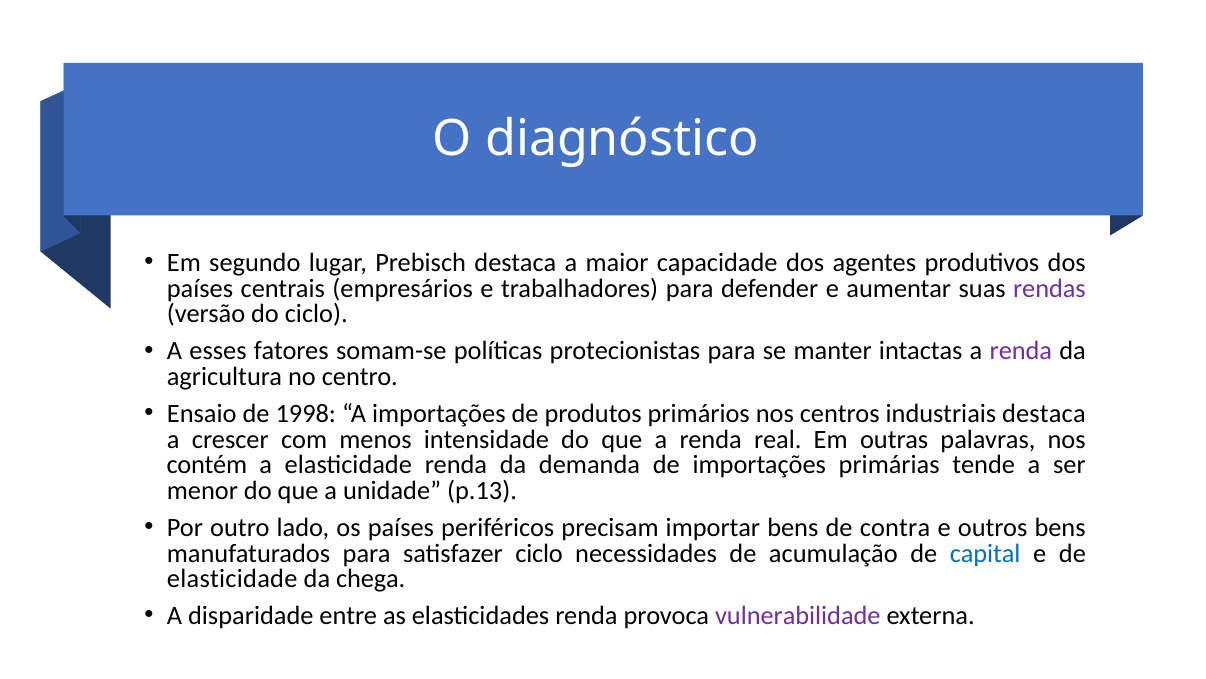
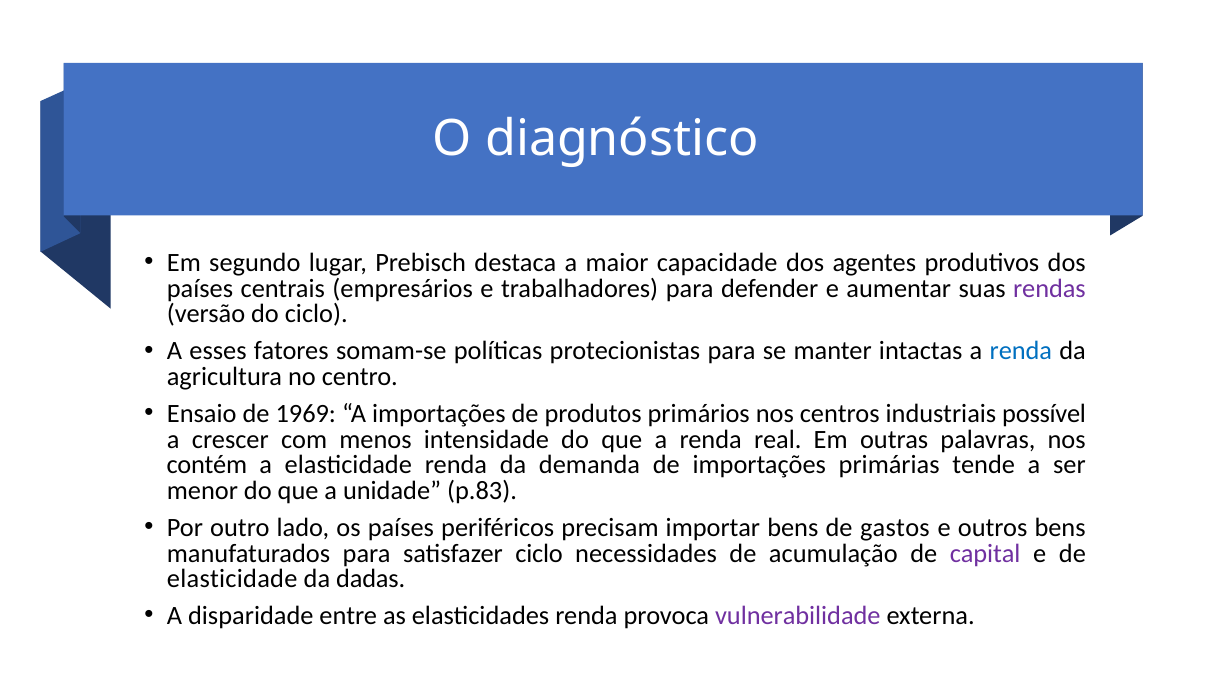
renda colour: purple -> blue (1021, 351)
1998: 1998 -> 1969 (306, 413)
industriais destaca: destaca -> possível (1044, 413)
p.13: p.13 -> p.83 (482, 490)
contra: contra -> gastos (895, 527)
capital colour: blue -> purple (985, 553)
chega: chega -> dadas (371, 579)
